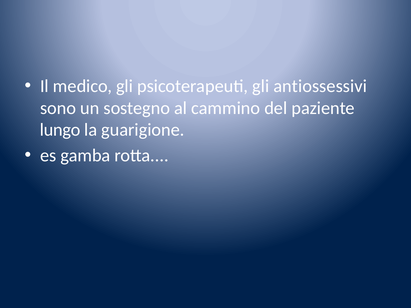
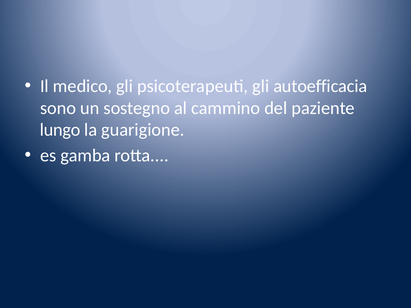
antiossessivi: antiossessivi -> autoefficacia (320, 86)
